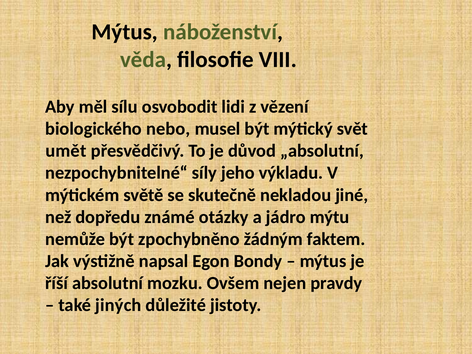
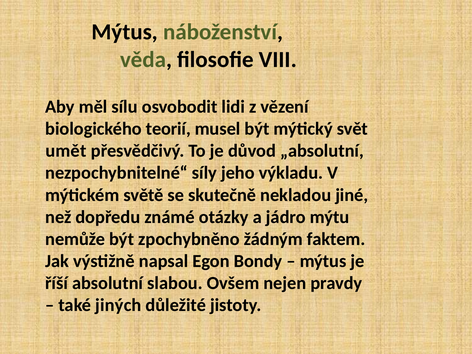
nebo: nebo -> teorií (168, 129)
mozku: mozku -> slabou (175, 283)
